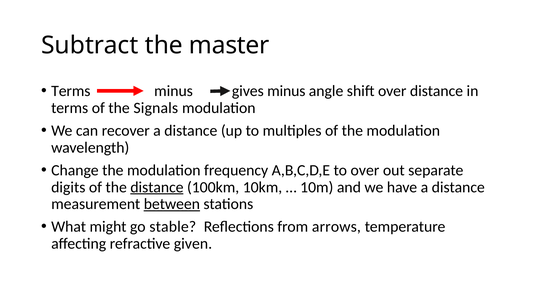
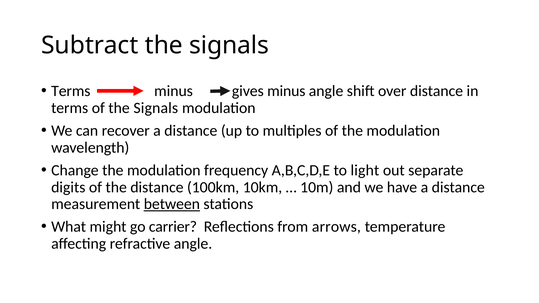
Subtract the master: master -> signals (229, 45)
to over: over -> light (365, 170)
distance underline: present -> none (157, 187)
stable: stable -> carrier (173, 227)
refractive given: given -> angle (193, 244)
